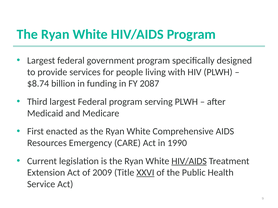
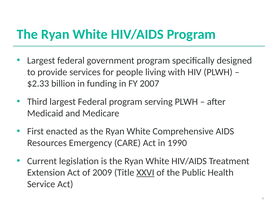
$8.74: $8.74 -> $2.33 (38, 84)
2087: 2087 -> 2007 (149, 84)
HIV/AIDS underline: present -> none (189, 161)
